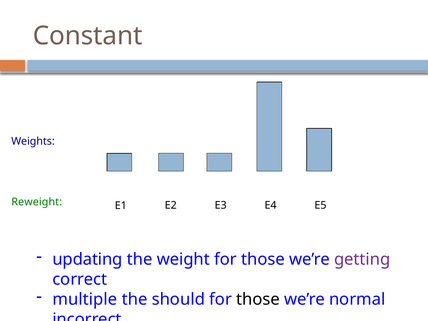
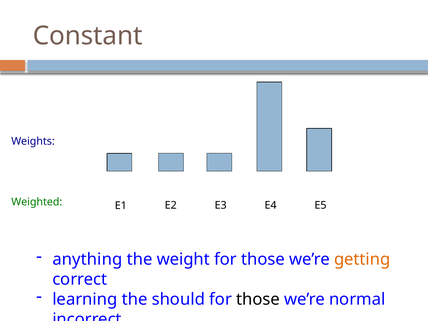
Reweight: Reweight -> Weighted (37, 202)
updating: updating -> anything (87, 259)
getting colour: purple -> orange (362, 259)
multiple: multiple -> learning (85, 299)
